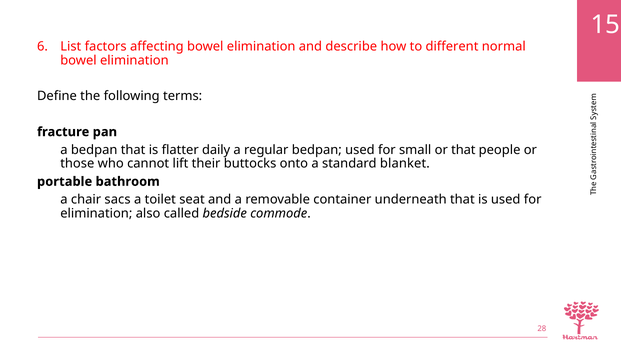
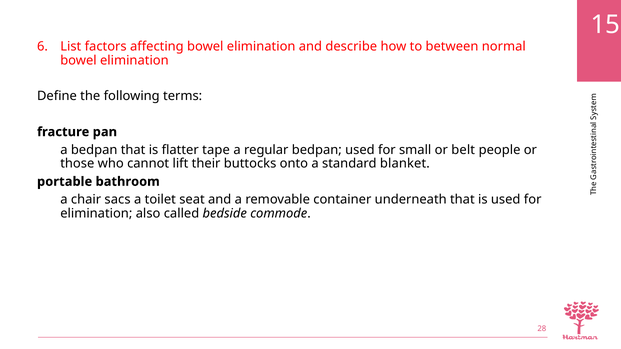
different: different -> between (452, 47)
daily: daily -> tape (216, 150)
or that: that -> belt (463, 150)
